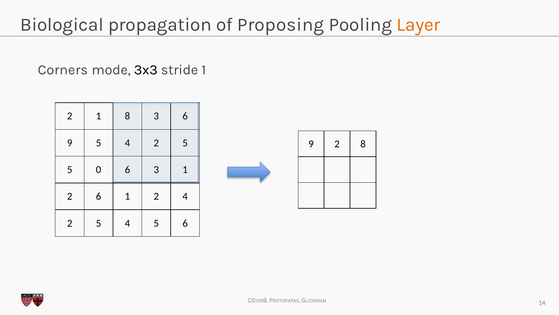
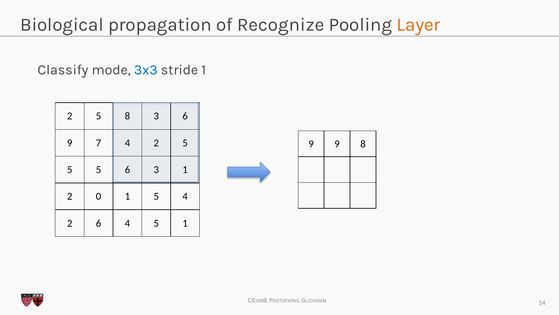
Proposing: Proposing -> Recognize (281, 24)
Corners: Corners -> Classify (63, 70)
3x3 colour: black -> blue (146, 70)
1: 1 -> 5 (99, 116)
9 5: 5 -> 7 (99, 143)
9 2: 2 -> 9 (337, 144)
0: 0 -> 5 (99, 169)
2 6: 6 -> 0 (99, 196)
2: 2 -> 5 (156, 196)
5: 5 -> 6 (99, 223)
5 6: 6 -> 1 (185, 223)
